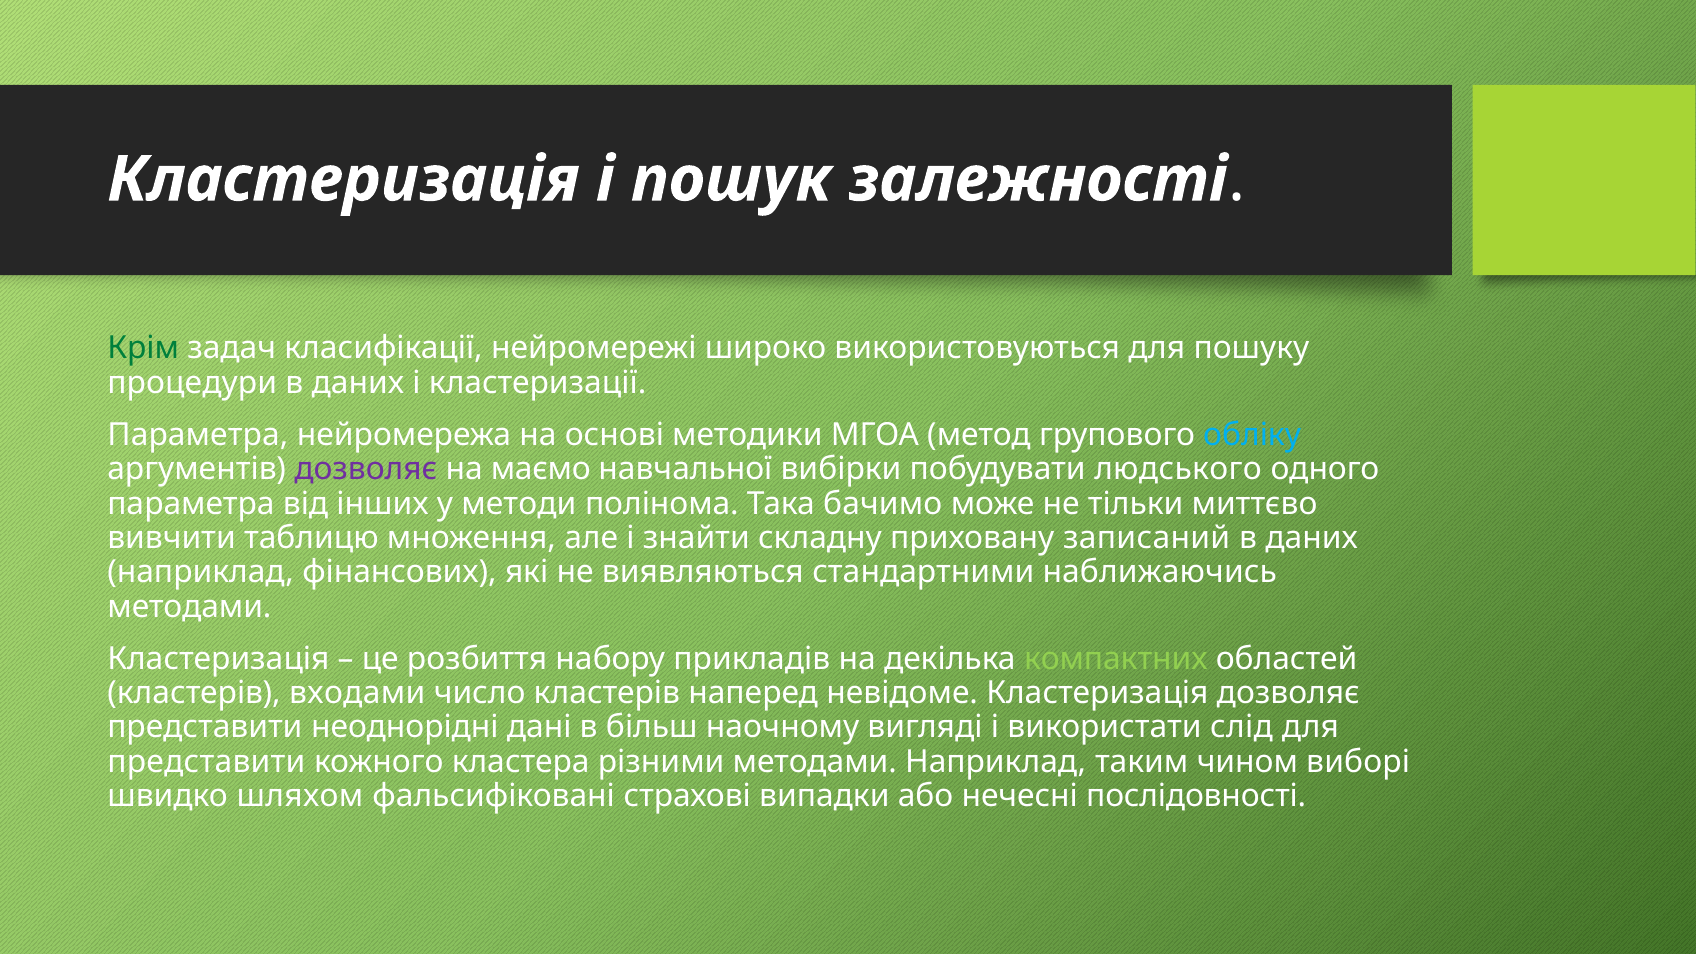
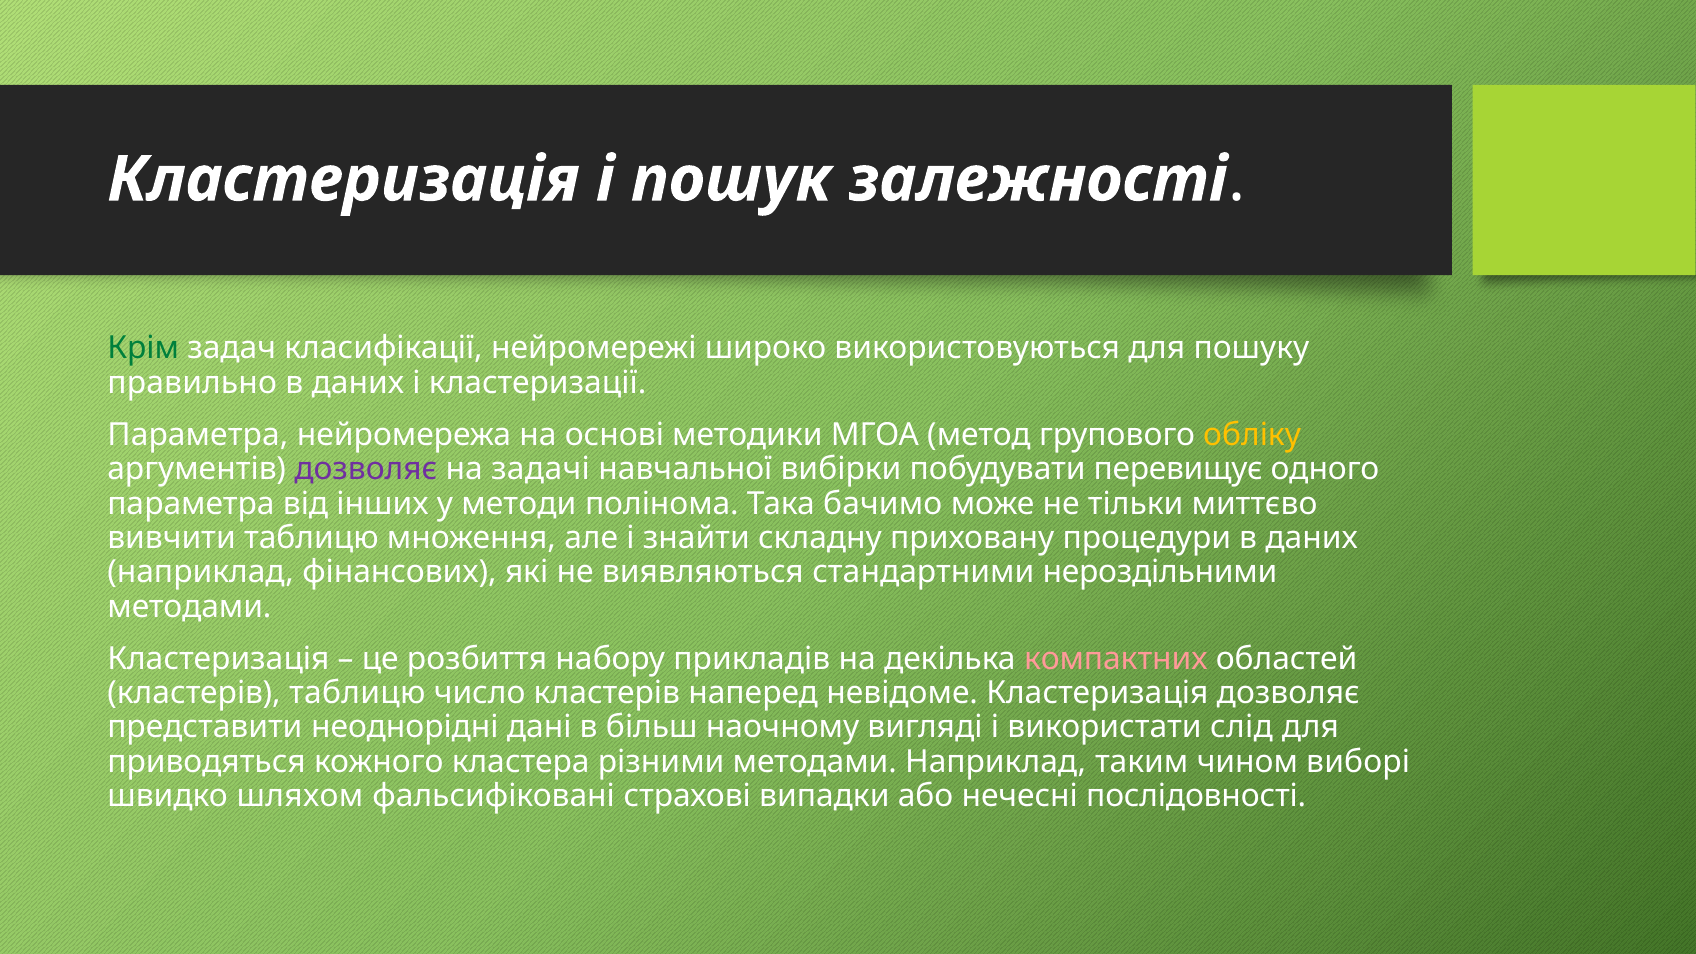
процедури: процедури -> правильно (192, 383)
обліку colour: light blue -> yellow (1252, 435)
маємо: маємо -> задачі (540, 469)
людського: людського -> перевищує (1178, 469)
записаний: записаний -> процедури (1147, 538)
наближаючись: наближаючись -> нероздільними (1160, 572)
компактних colour: light green -> pink (1116, 659)
кластерів входами: входами -> таблицю (357, 693)
представити: представити -> приводяться (207, 762)
